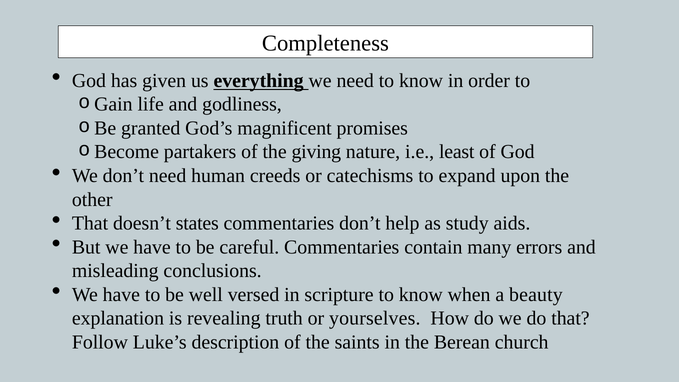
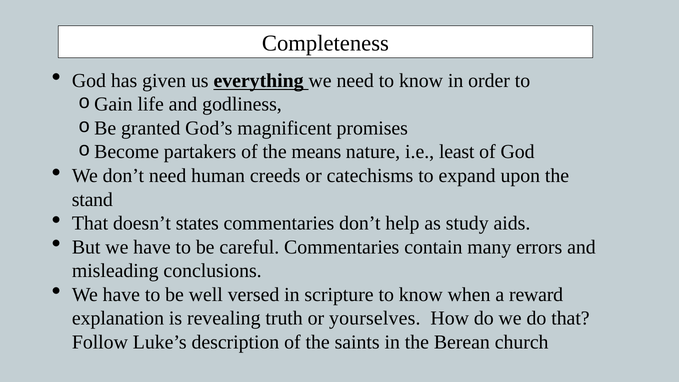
giving: giving -> means (316, 152)
other: other -> stand (92, 199)
beauty: beauty -> reward (536, 295)
